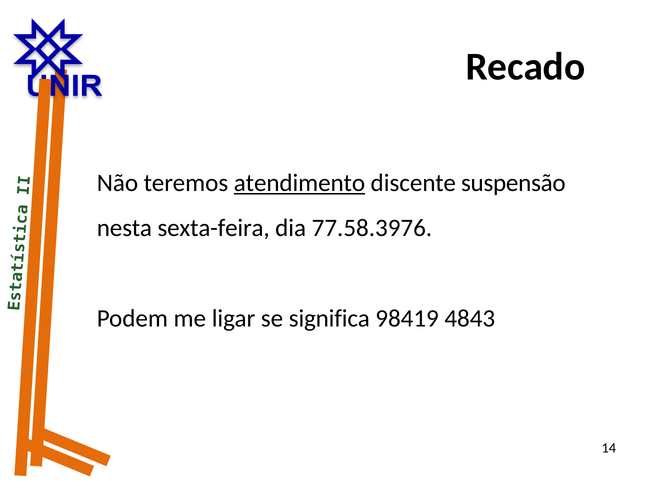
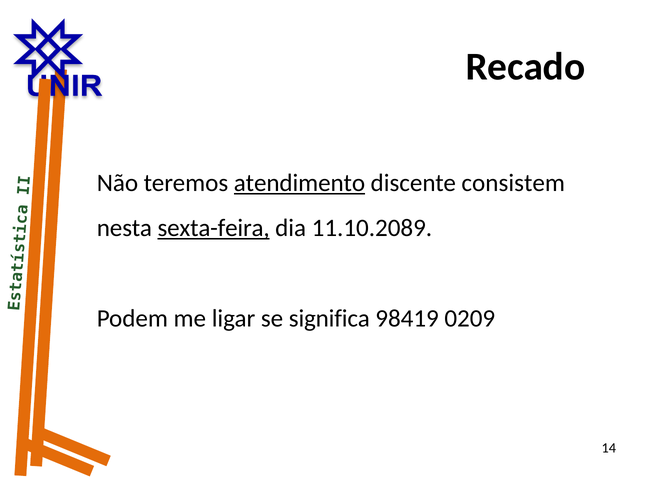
suspensão: suspensão -> consistem (513, 183)
sexta-feira underline: none -> present (214, 229)
77.58.3976: 77.58.3976 -> 11.10.2089 (372, 229)
4843: 4843 -> 0209 (470, 319)
